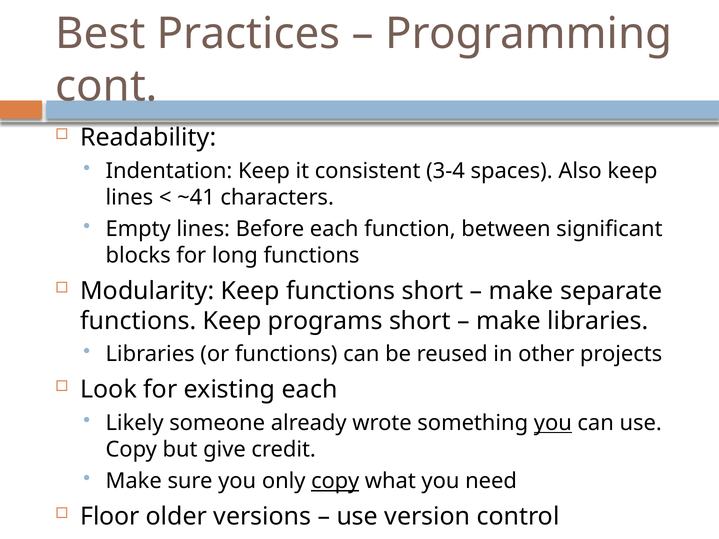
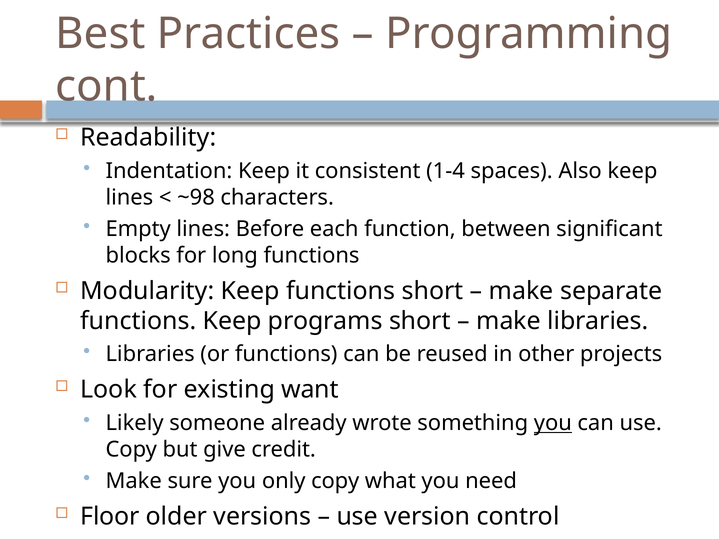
3-4: 3-4 -> 1-4 (446, 171)
~41: ~41 -> ~98 (196, 197)
existing each: each -> want (310, 390)
copy underline: present -> none (335, 481)
